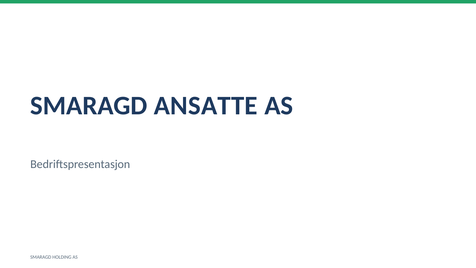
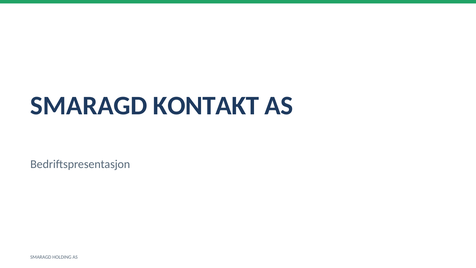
ANSATTE: ANSATTE -> KONTAKT (206, 106)
